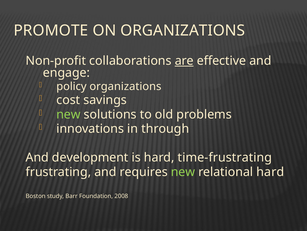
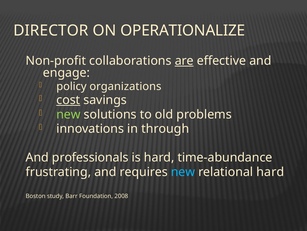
PROMOTE: PROMOTE -> DIRECTOR (51, 30)
ON ORGANIZATIONS: ORGANIZATIONS -> OPERATIONALIZE (183, 30)
cost underline: none -> present (68, 100)
development: development -> professionals (90, 157)
time-frustrating: time-frustrating -> time-abundance (225, 157)
new colour: light green -> light blue (183, 171)
